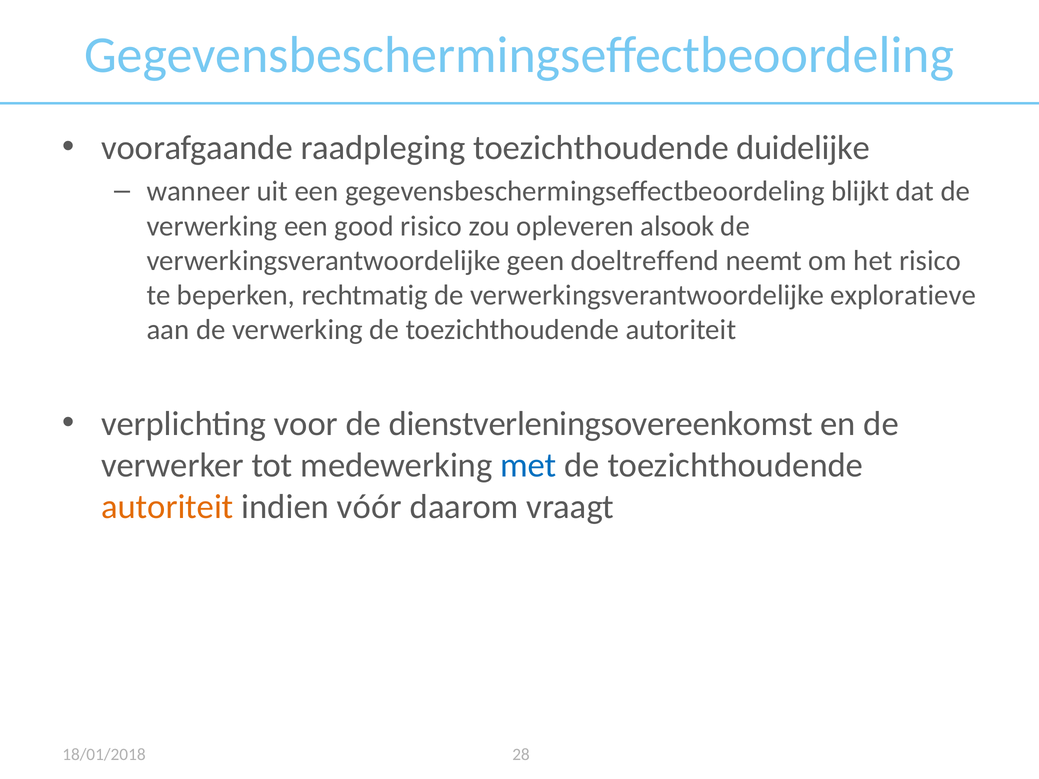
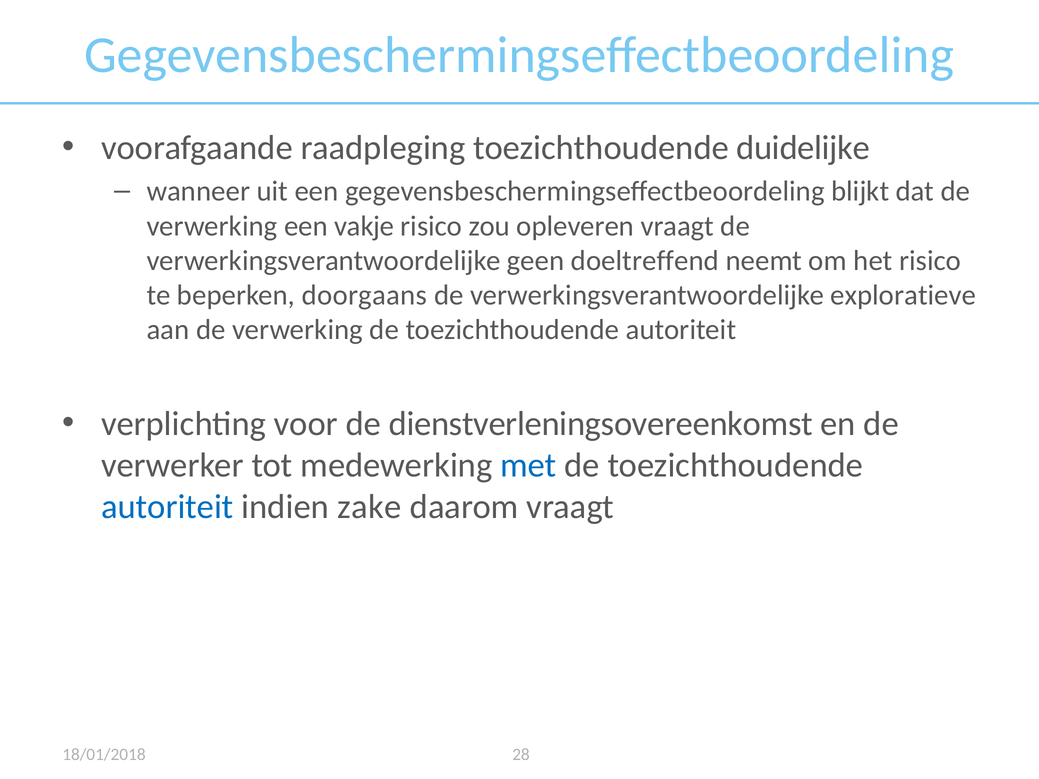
good: good -> vakje (364, 226)
opleveren alsook: alsook -> vraagt (677, 226)
rechtmatig: rechtmatig -> doorgaans (364, 295)
autoriteit colour: orange -> blue (167, 507)
vóór: vóór -> zake (369, 507)
